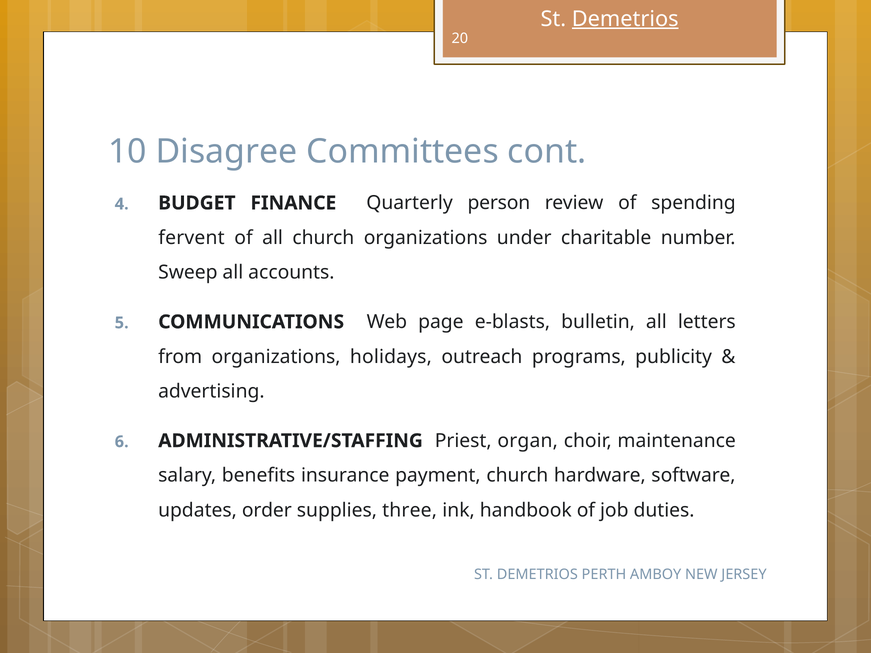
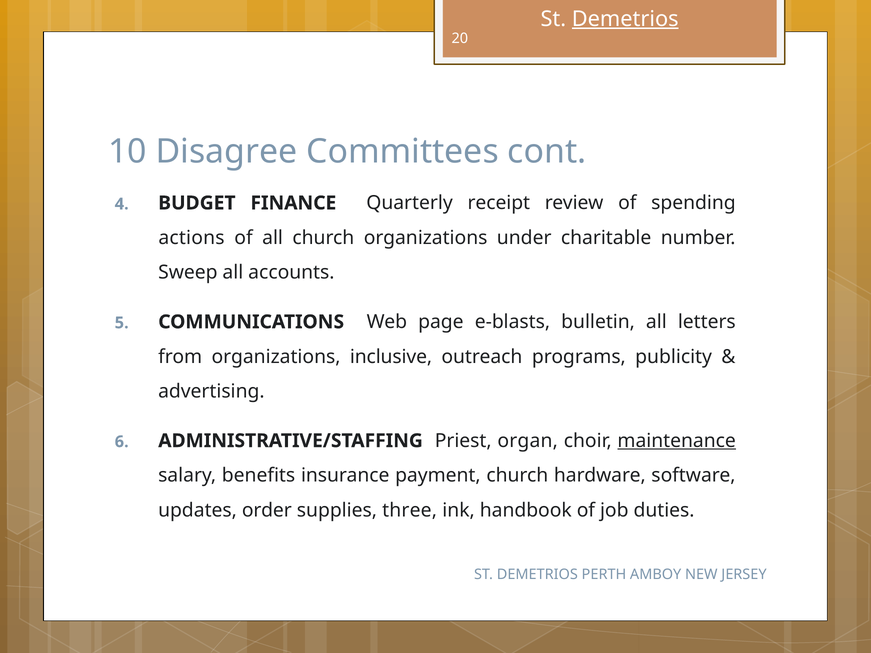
person: person -> receipt (499, 203)
fervent: fervent -> actions (191, 238)
holidays: holidays -> inclusive (391, 357)
maintenance underline: none -> present (677, 441)
